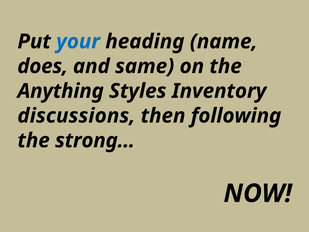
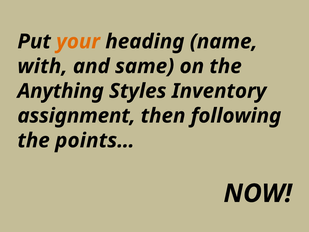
your colour: blue -> orange (78, 41)
does: does -> with (42, 66)
discussions: discussions -> assignment (76, 116)
strong…: strong… -> points… (95, 140)
